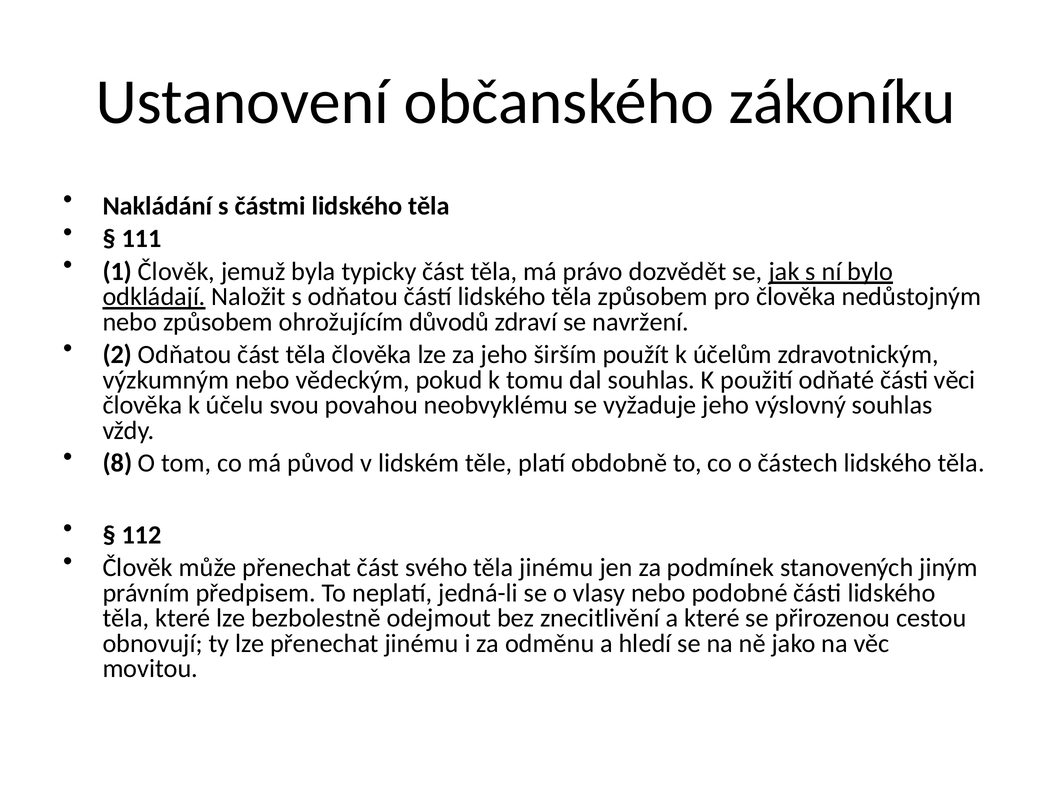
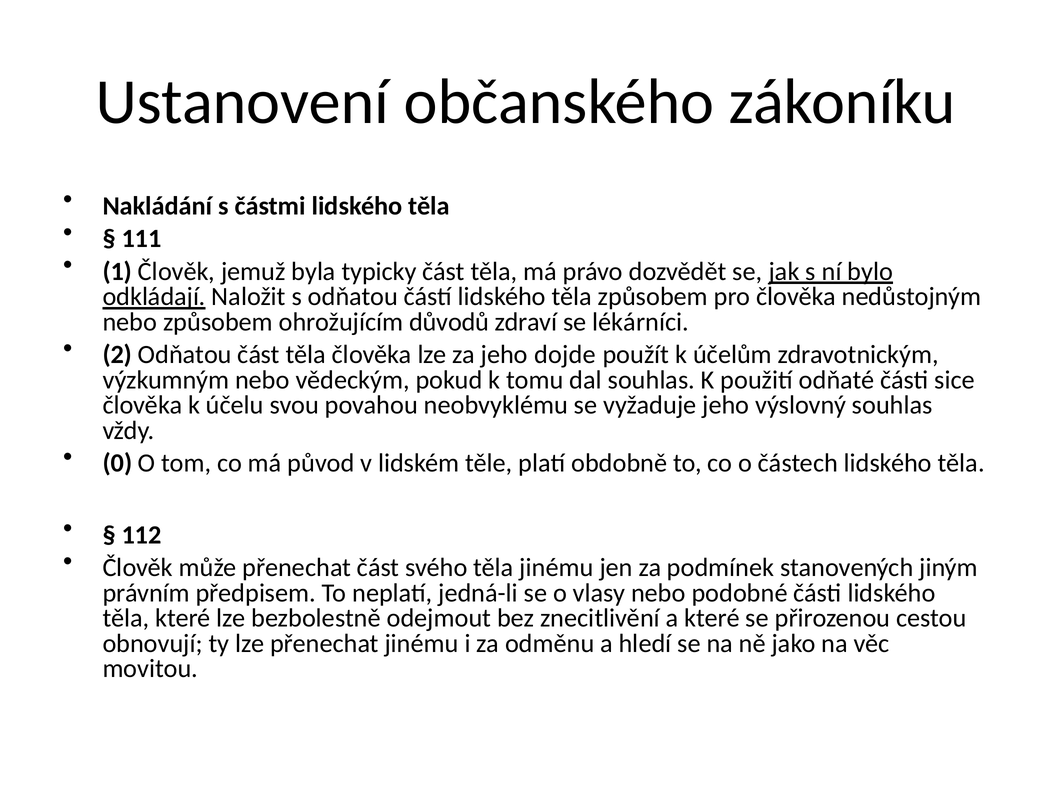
navržení: navržení -> lékárníci (641, 322)
širším: širším -> dojde (565, 355)
věci: věci -> sice (954, 380)
8: 8 -> 0 (117, 463)
